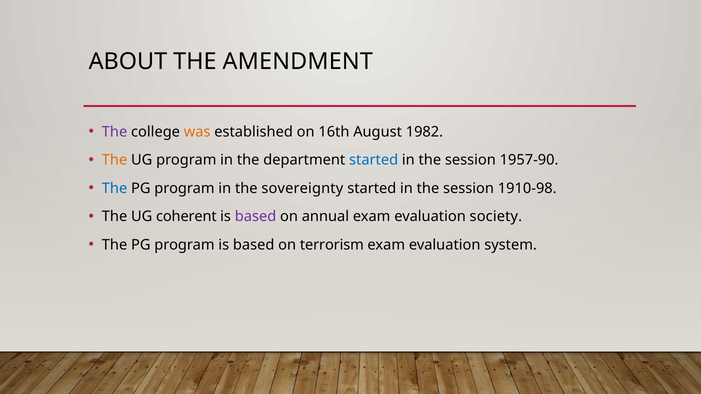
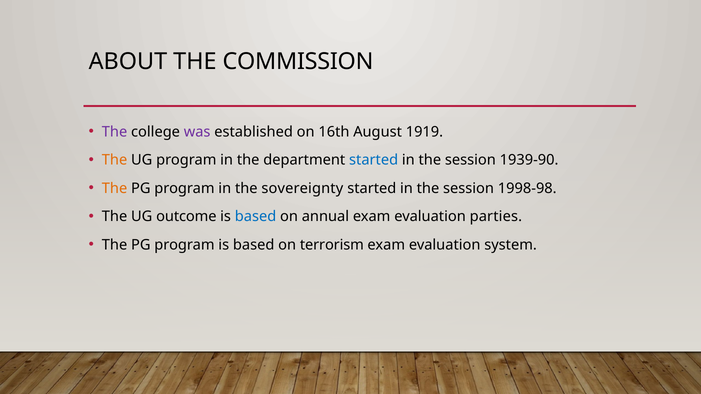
AMENDMENT: AMENDMENT -> COMMISSION (298, 61)
was colour: orange -> purple (197, 132)
1982: 1982 -> 1919 (424, 132)
1957-90: 1957-90 -> 1939-90 (529, 160)
The colour: blue -> orange (115, 188)
1910-98: 1910-98 -> 1998-98 (527, 188)
coherent: coherent -> outcome (186, 217)
based colour: purple -> blue (256, 217)
society: society -> parties (496, 217)
